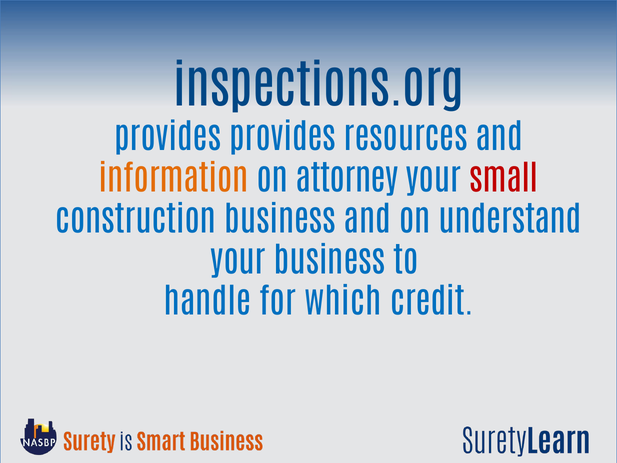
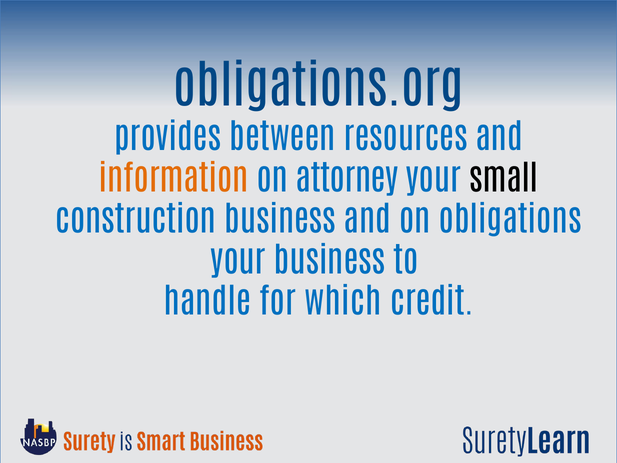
inspections.org: inspections.org -> obligations.org (319, 89)
provides provides: provides -> between (282, 139)
small colour: red -> black (504, 180)
understand: understand -> obligations (510, 221)
